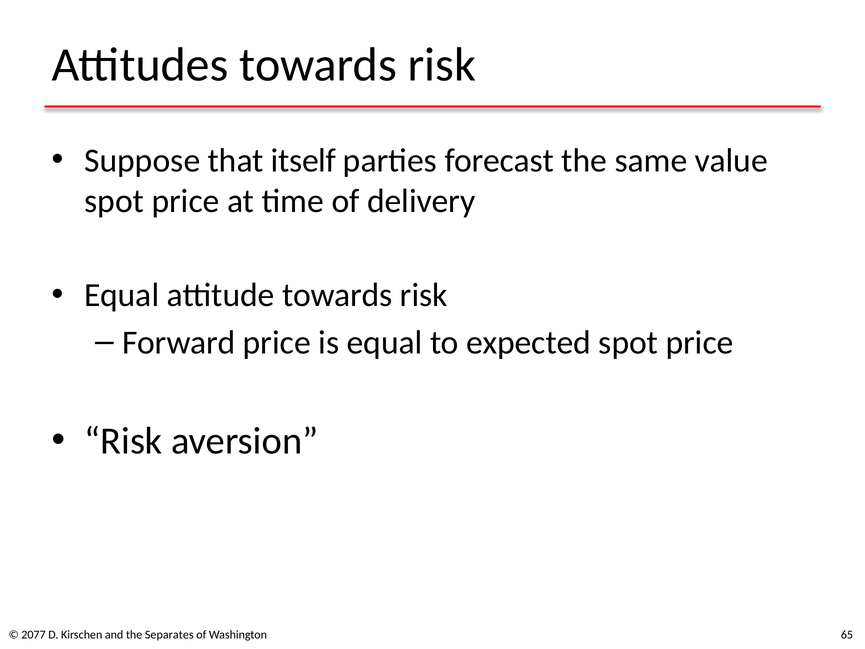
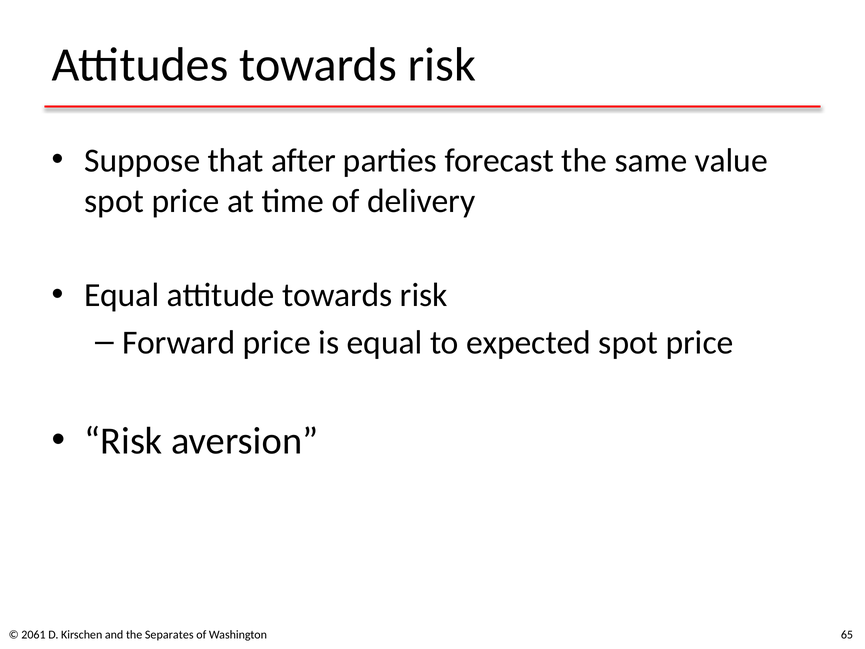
itself: itself -> after (304, 161)
2077: 2077 -> 2061 (33, 635)
